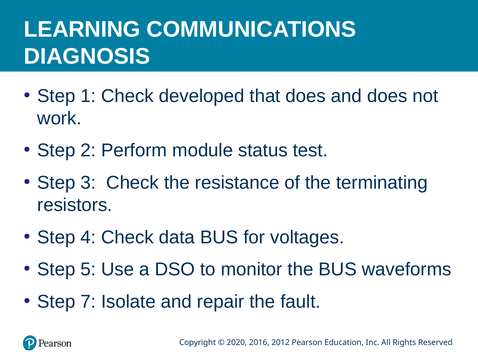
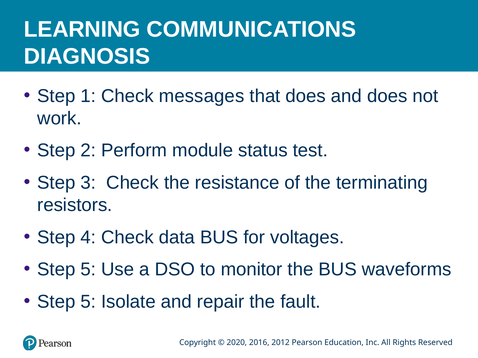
developed: developed -> messages (202, 96)
7: 7 -> 5 (88, 302)
